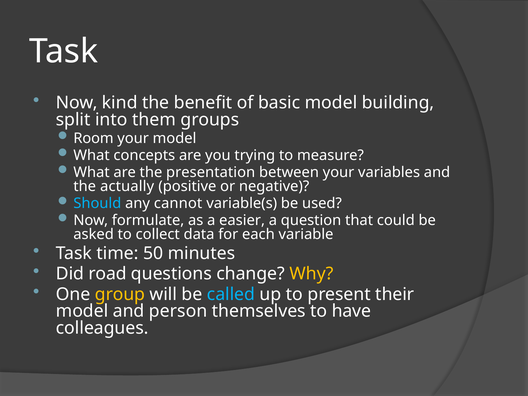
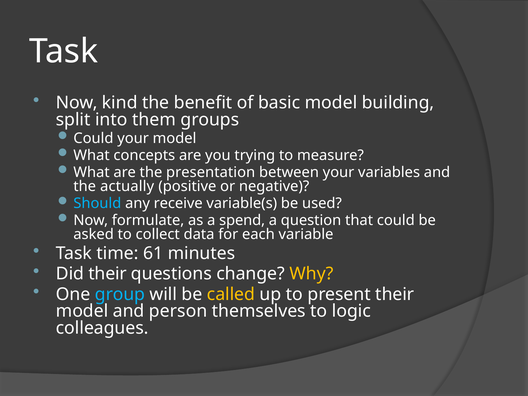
Room: Room -> Could (93, 138)
cannot: cannot -> receive (178, 203)
easier: easier -> spend (242, 220)
50: 50 -> 61 (153, 253)
Did road: road -> their (108, 274)
group colour: yellow -> light blue (120, 294)
called colour: light blue -> yellow (231, 294)
have: have -> logic (351, 311)
